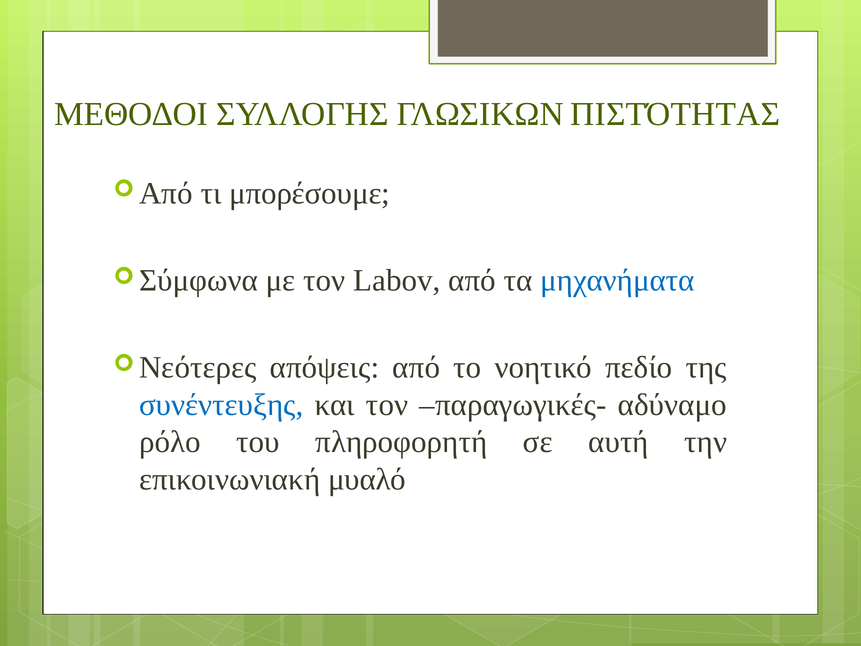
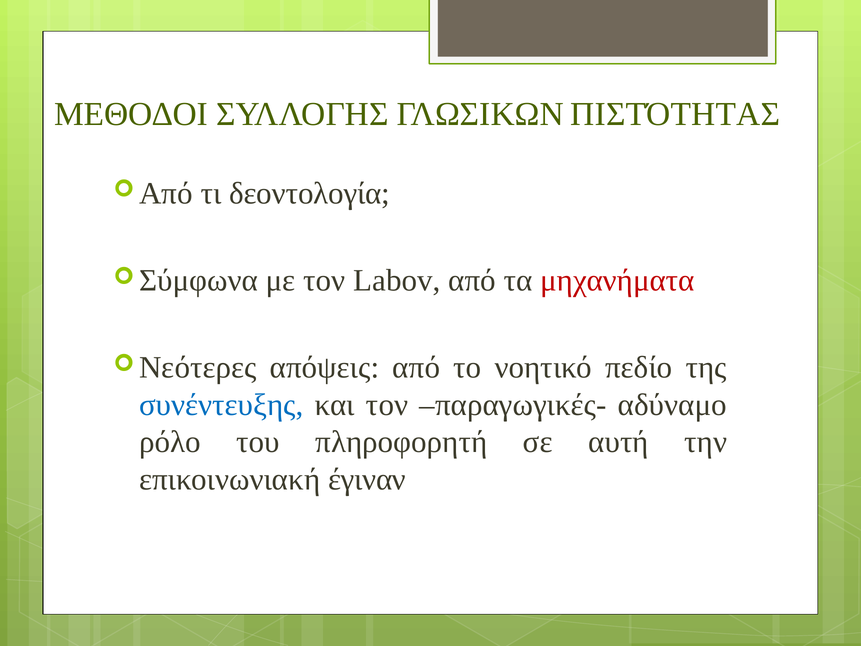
μπορέσουμε: μπορέσουμε -> δεοντολογία (310, 193)
μηχανήματα colour: blue -> red (617, 280)
μυαλό: μυαλό -> έγιναν (367, 479)
